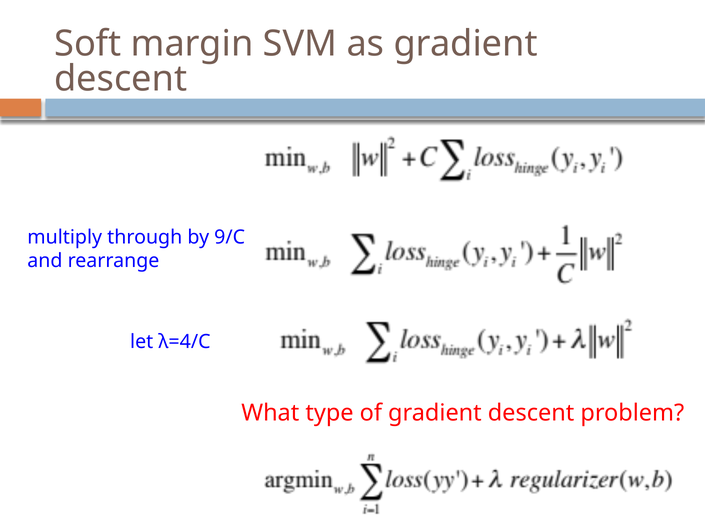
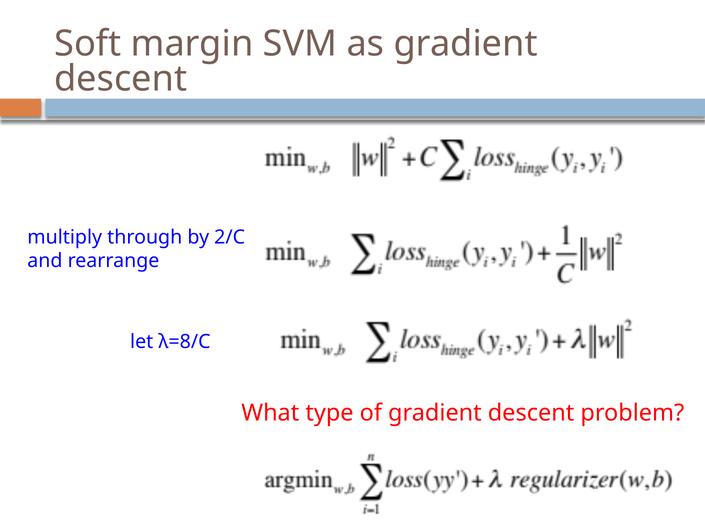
9/C: 9/C -> 2/C (230, 237)
λ=4/C: λ=4/C -> λ=8/C (184, 342)
